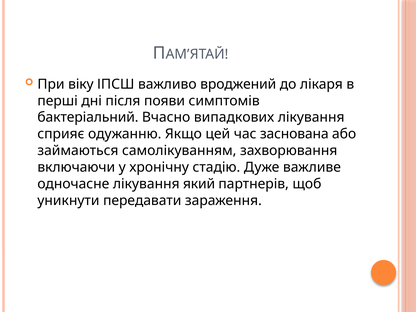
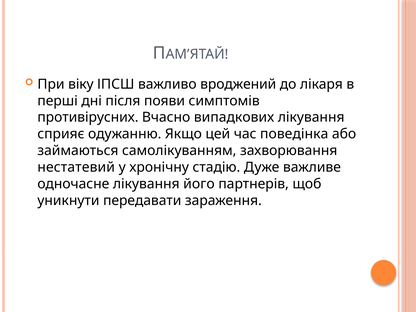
бактеріальний: бактеріальний -> противірусних (88, 117)
заснована: заснована -> поведінка (294, 134)
включаючи: включаючи -> нестатевий (76, 167)
який: який -> його (199, 184)
